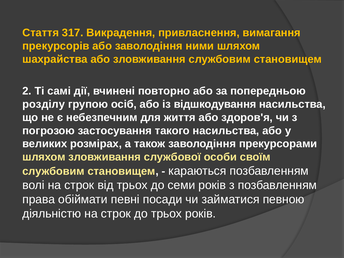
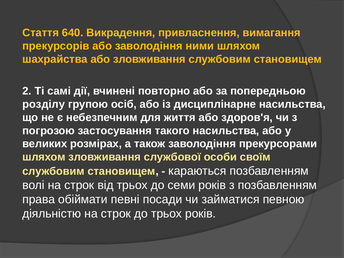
317: 317 -> 640 (73, 33)
відшкодування: відшкодування -> дисциплінарне (215, 104)
